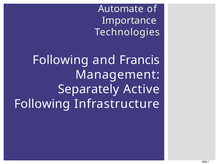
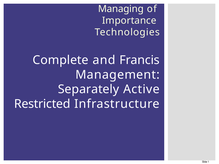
Automate: Automate -> Managing (121, 9)
Following: Following -> Complete (61, 60)
Following: Following -> Restricted (42, 104)
